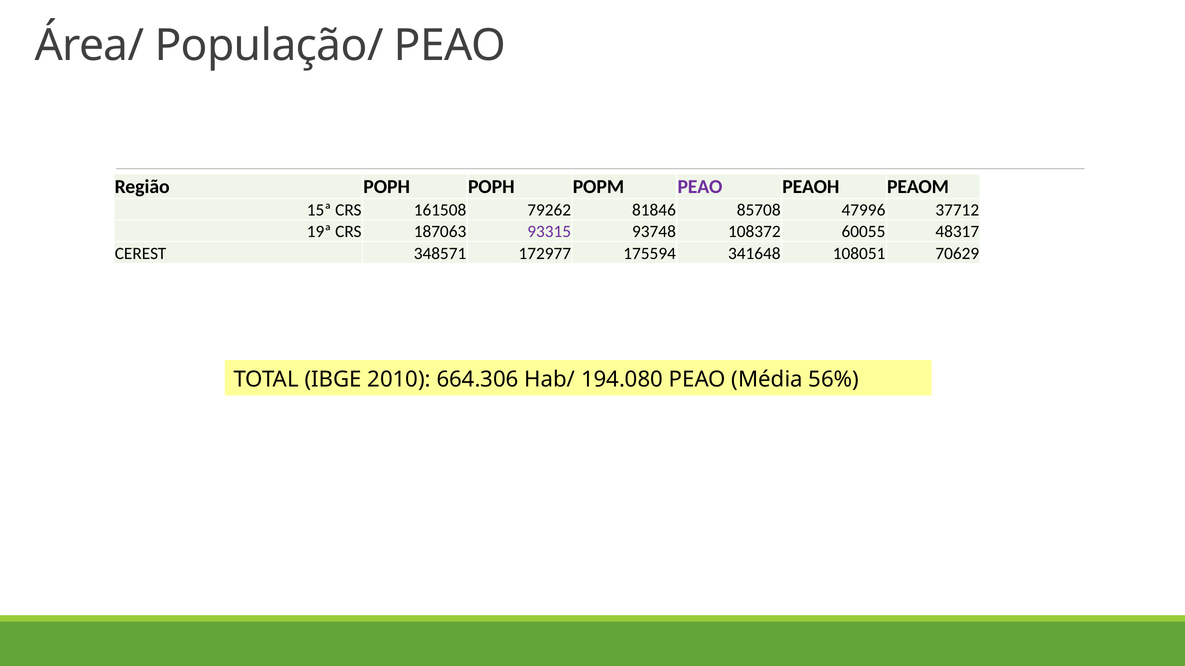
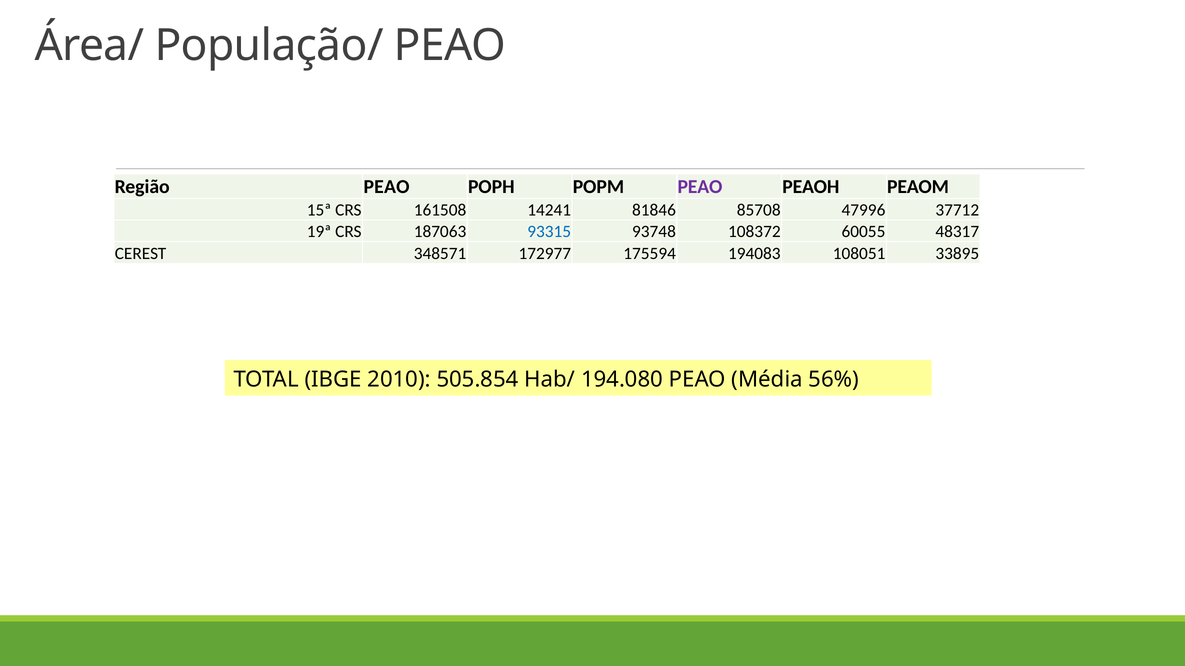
Região POPH: POPH -> PEAO (387, 187)
79262: 79262 -> 14241 (549, 210)
93315 colour: purple -> blue (549, 232)
341648: 341648 -> 194083 (754, 254)
70629: 70629 -> 33895 (957, 254)
664.306: 664.306 -> 505.854 (478, 380)
